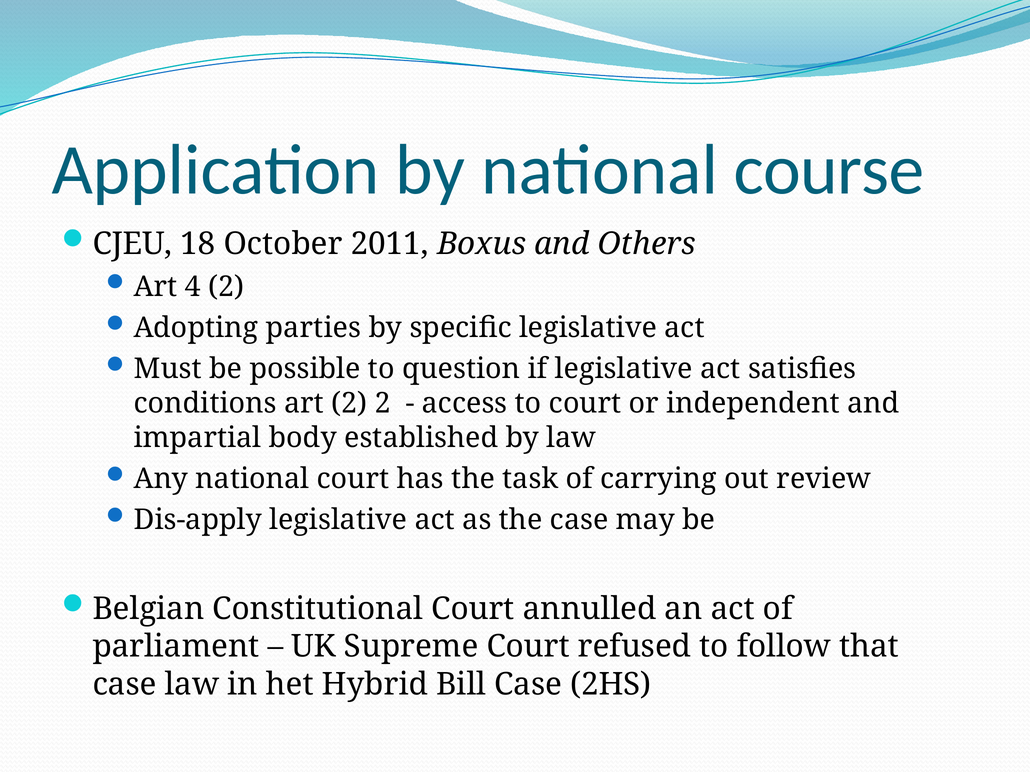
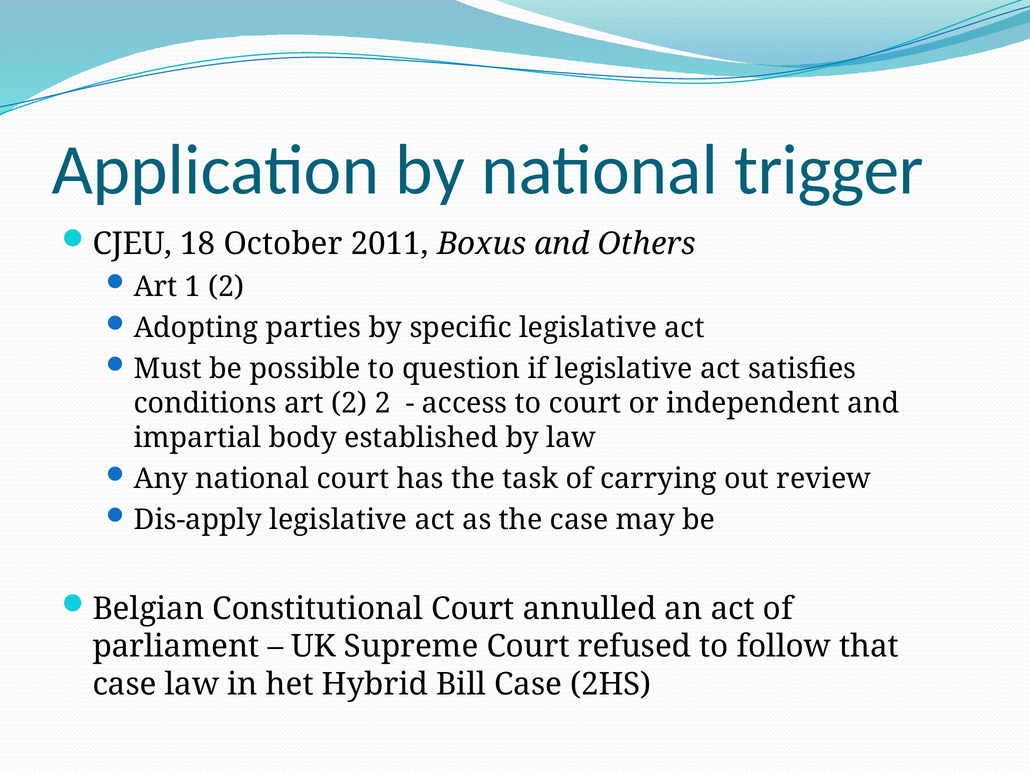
course: course -> trigger (829, 170)
4: 4 -> 1 (193, 287)
